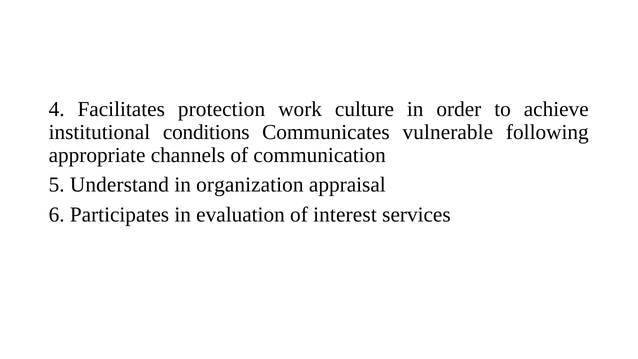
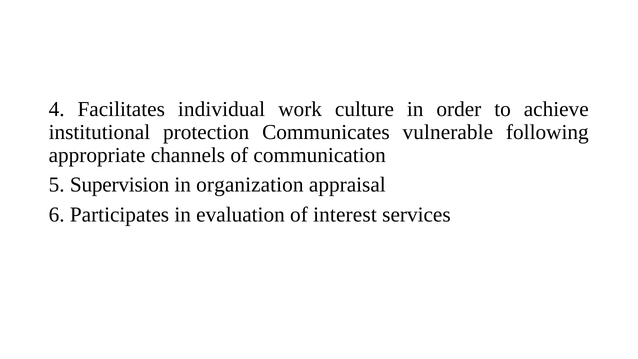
protection: protection -> individual (222, 109)
conditions: conditions -> protection (206, 132)
Understand: Understand -> Supervision (120, 185)
